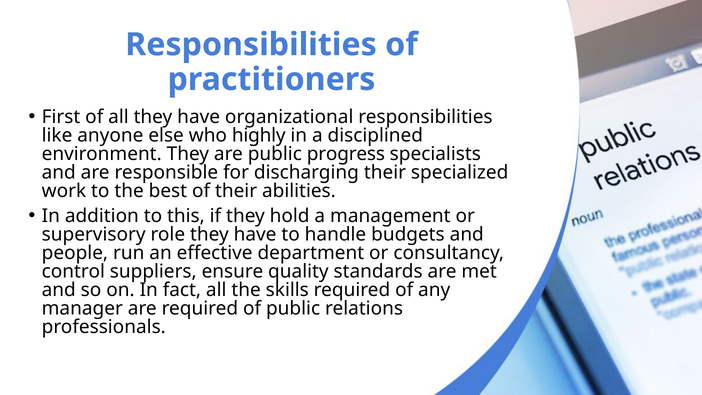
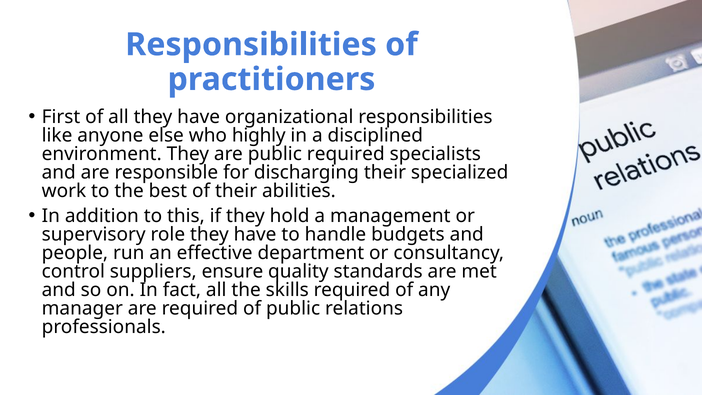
public progress: progress -> required (346, 154)
